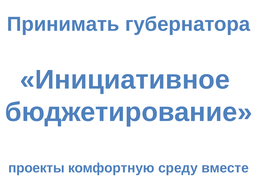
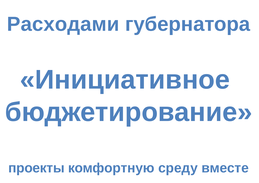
Принимать: Принимать -> Расходами (63, 24)
